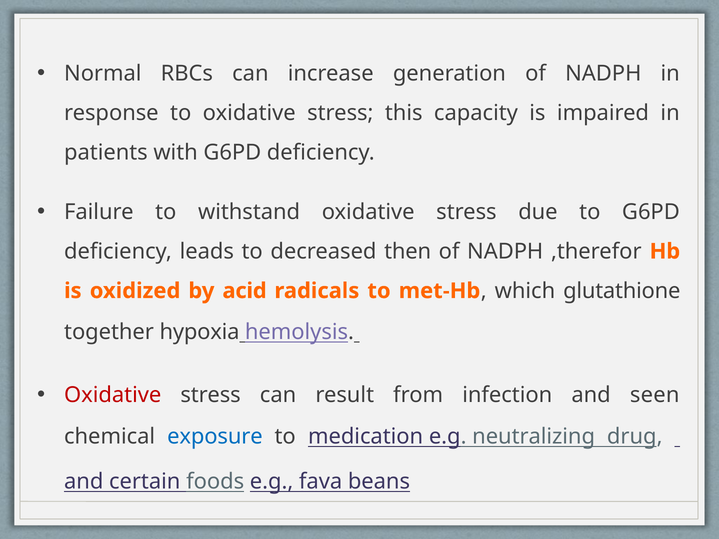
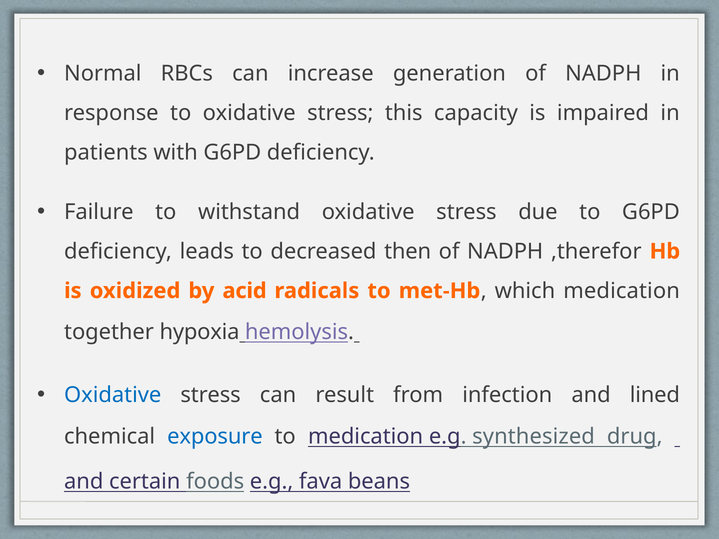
which glutathione: glutathione -> medication (622, 291)
Oxidative colour: red -> blue (113, 395)
seen: seen -> lined (655, 395)
neutralizing: neutralizing -> synthesized (534, 437)
